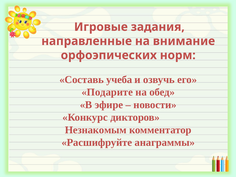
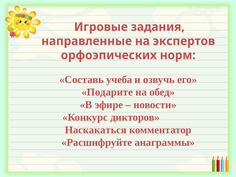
внимание: внимание -> экспертов (184, 41)
Незнакомым: Незнакомым -> Наскакаться (96, 130)
